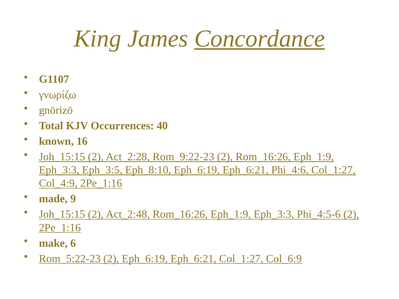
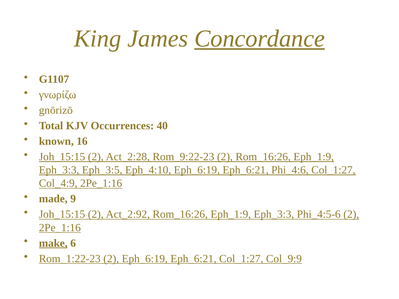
Eph_8:10: Eph_8:10 -> Eph_4:10 (148, 170)
Act_2:48: Act_2:48 -> Act_2:92 (128, 215)
make underline: none -> present (53, 243)
Rom_5:22-23: Rom_5:22-23 -> Rom_1:22-23 (70, 259)
Col_6:9: Col_6:9 -> Col_9:9 (284, 259)
